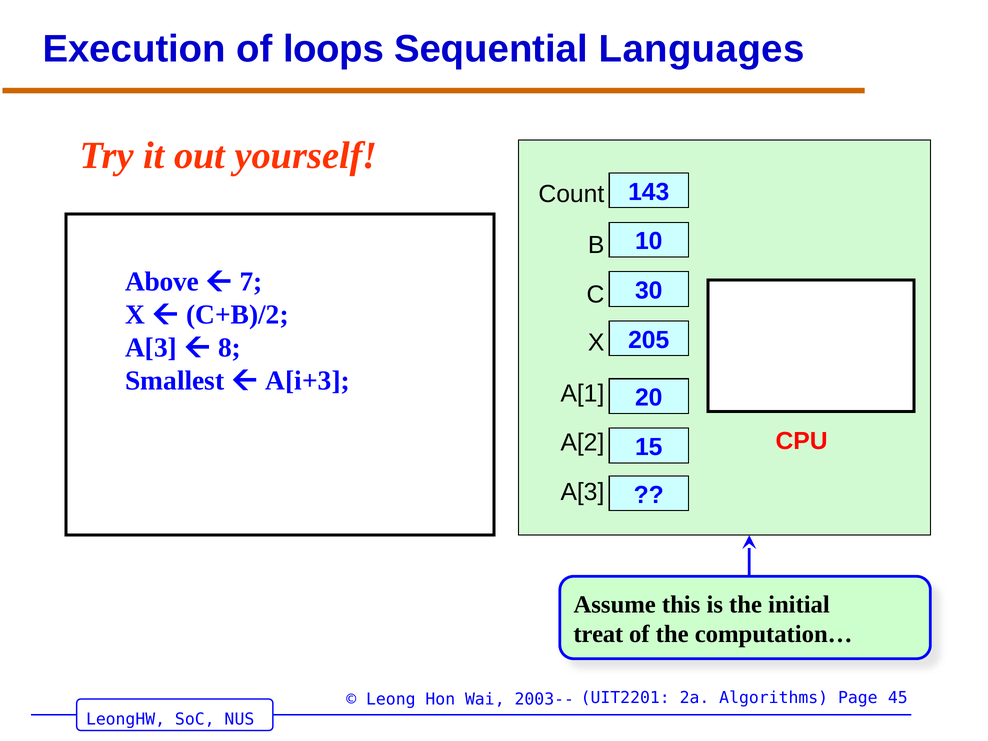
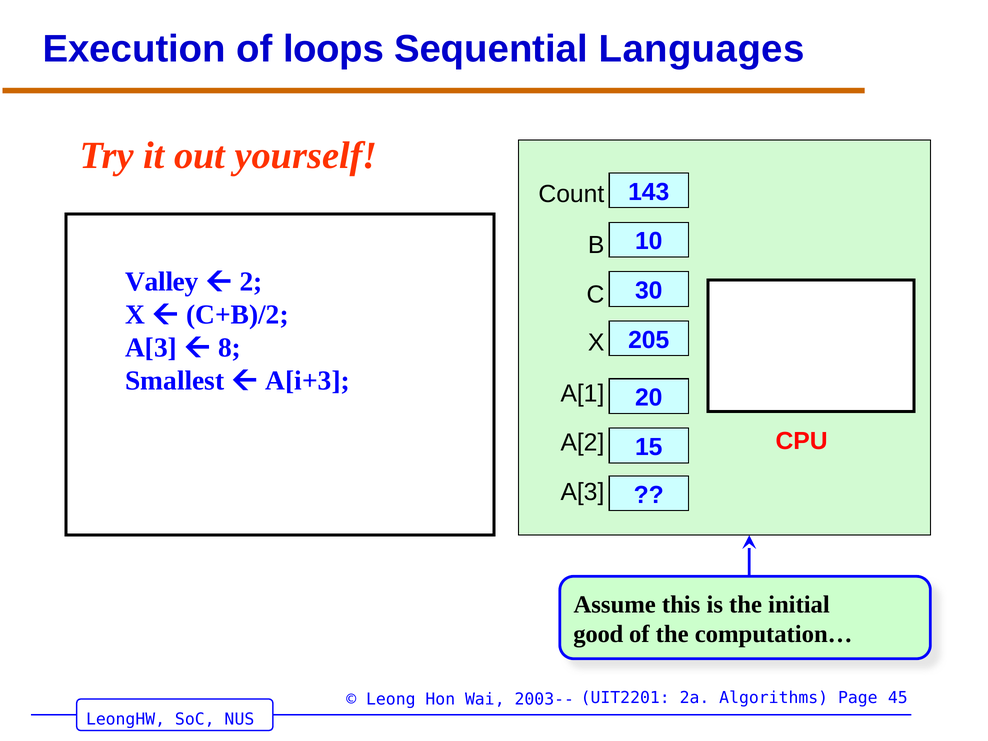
Above: Above -> Valley (162, 282)
7: 7 -> 2 (251, 282)
treat: treat -> good (598, 634)
